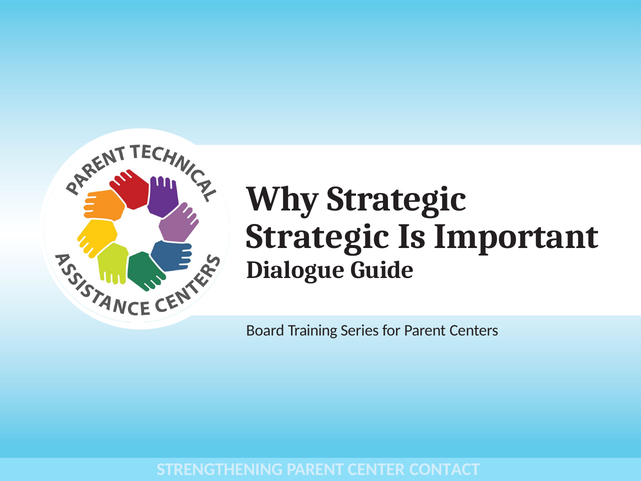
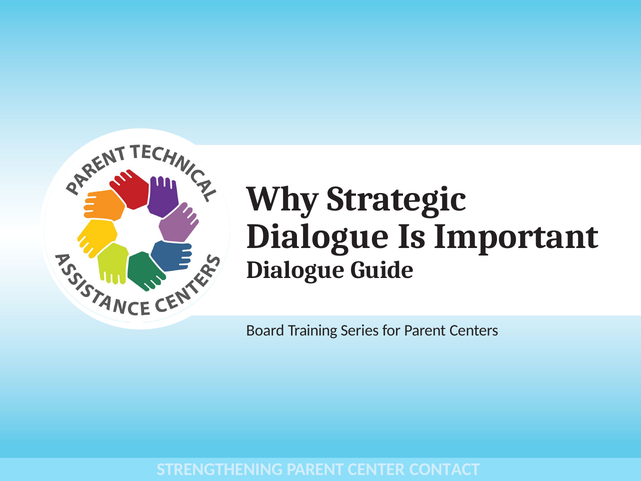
Strategic: Strategic -> Dialogue (318, 236)
